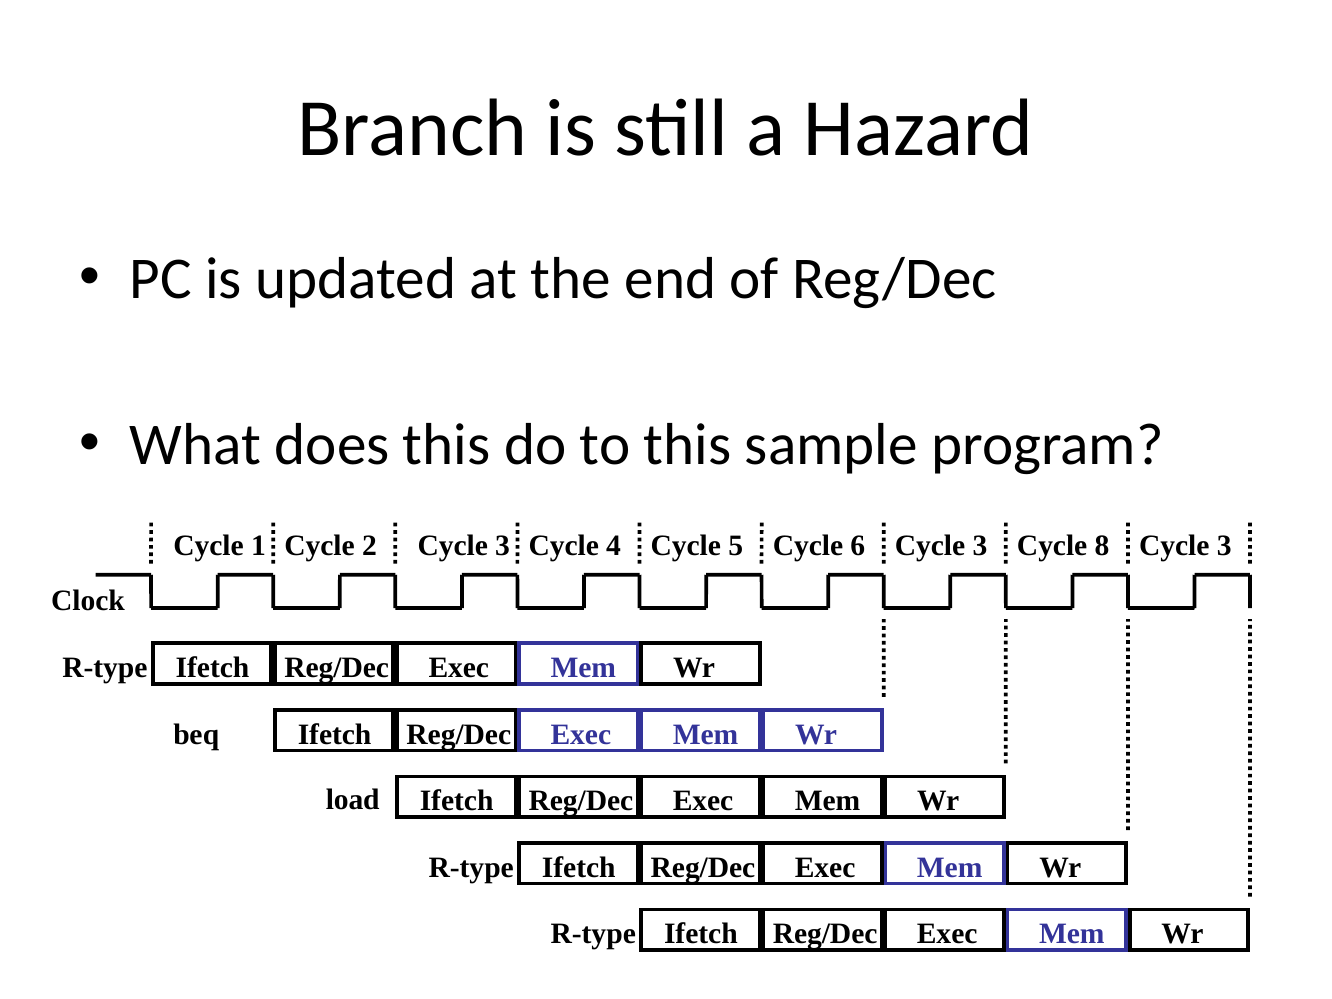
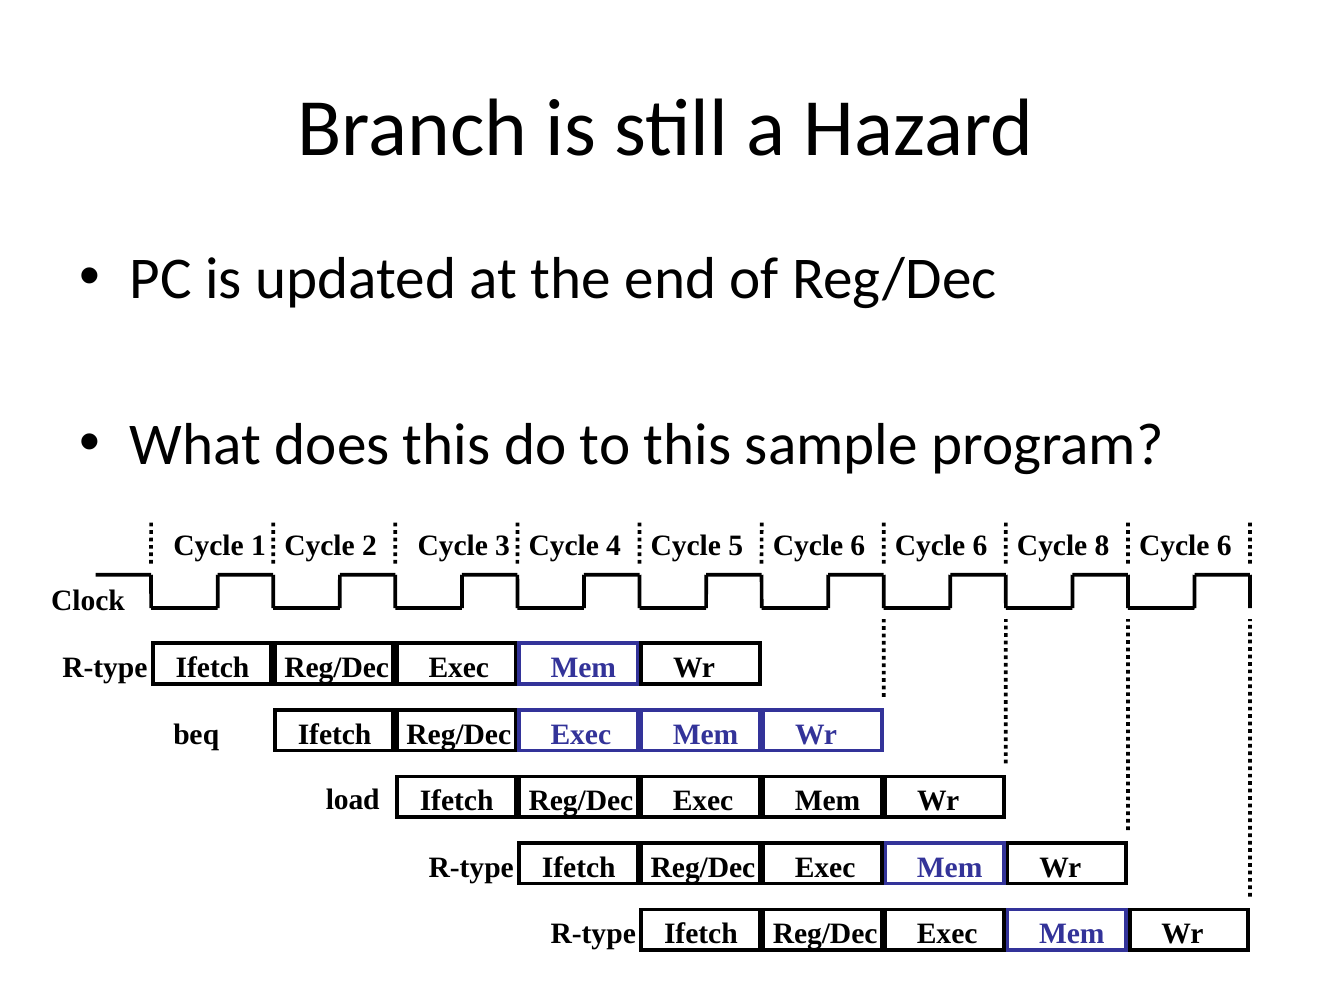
6 Cycle 3: 3 -> 6 (980, 546)
8 Cycle 3: 3 -> 6 (1224, 546)
